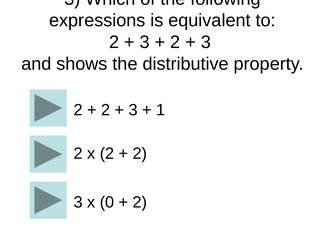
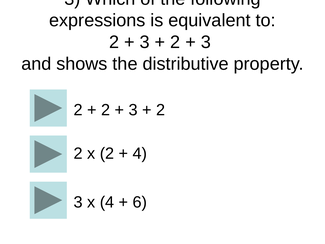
1: 1 -> 2 (161, 110)
2: 2 -> 4 (140, 153)
x 0: 0 -> 4 (107, 202)
2: 2 -> 6 (140, 202)
